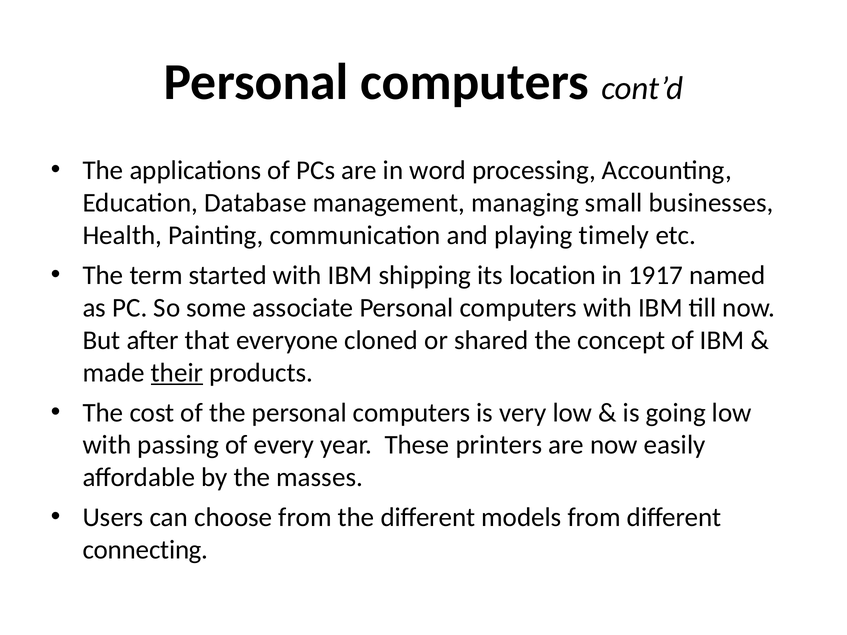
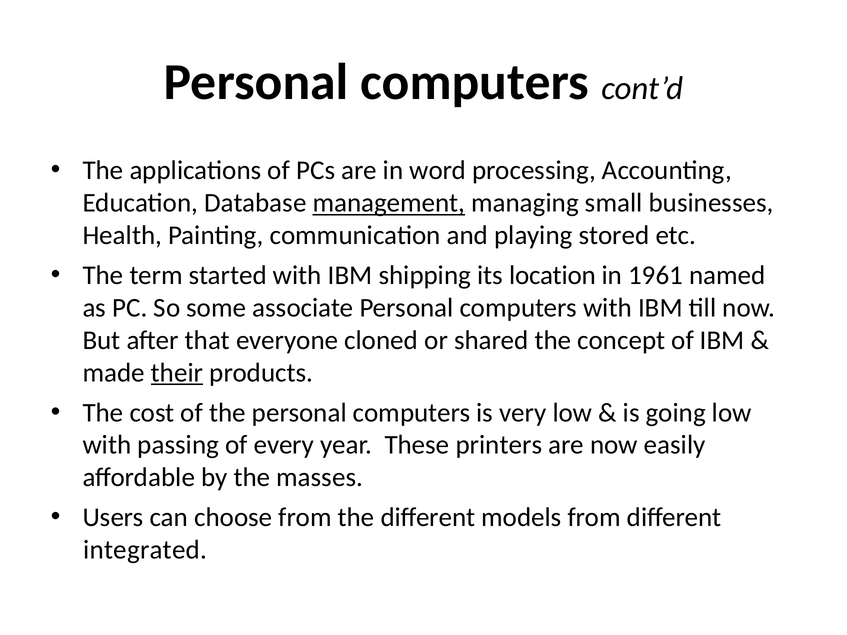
management underline: none -> present (389, 203)
timely: timely -> stored (614, 235)
1917: 1917 -> 1961 (656, 275)
connecting: connecting -> integrated (145, 550)
